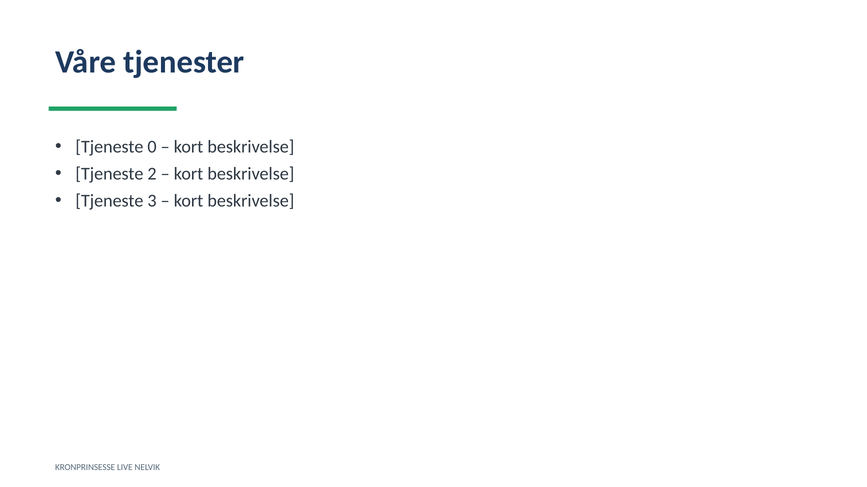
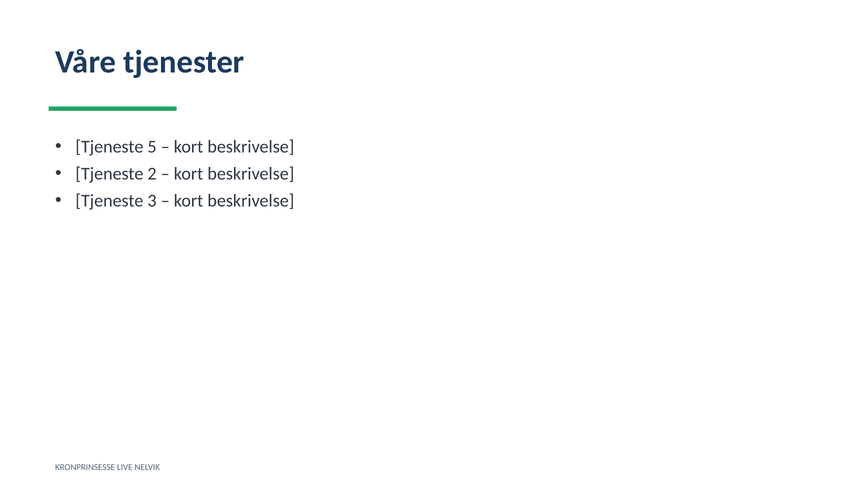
0: 0 -> 5 (152, 147)
